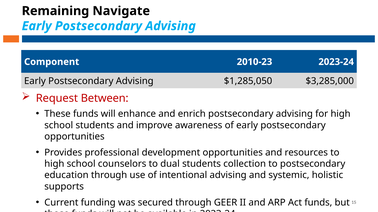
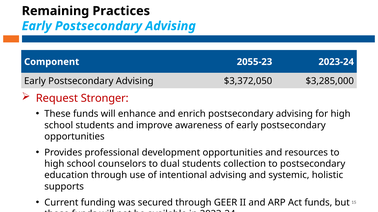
Navigate: Navigate -> Practices (121, 11)
2010-23: 2010-23 -> 2055-23 (254, 62)
$1,285,050: $1,285,050 -> $3,372,050 (248, 81)
Between: Between -> Stronger (105, 98)
